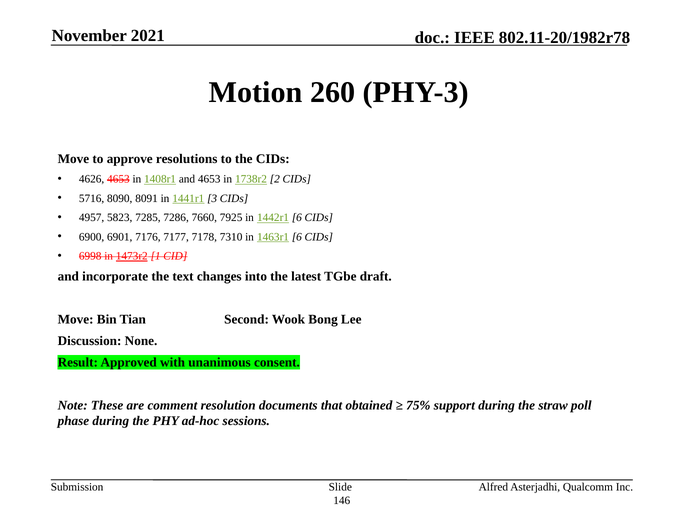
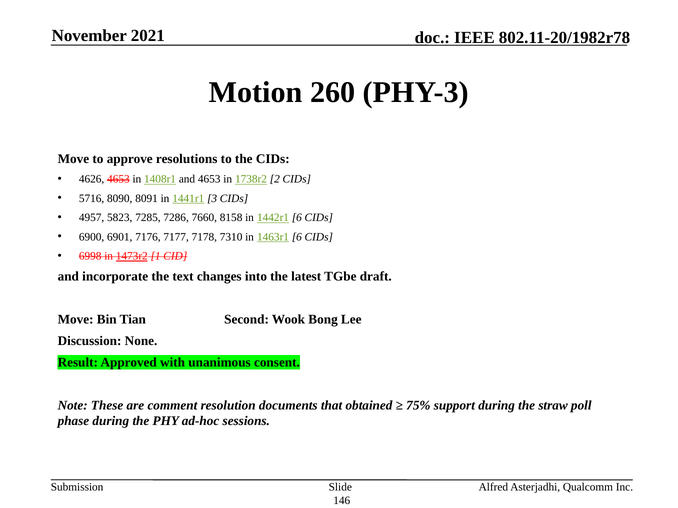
7925: 7925 -> 8158 (231, 218)
